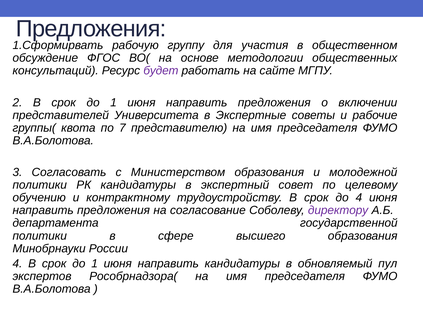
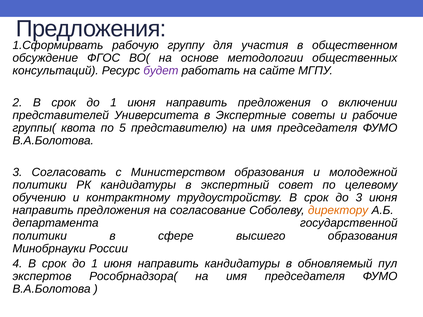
7: 7 -> 5 (122, 128)
до 4: 4 -> 3 (359, 198)
директору colour: purple -> orange (338, 211)
